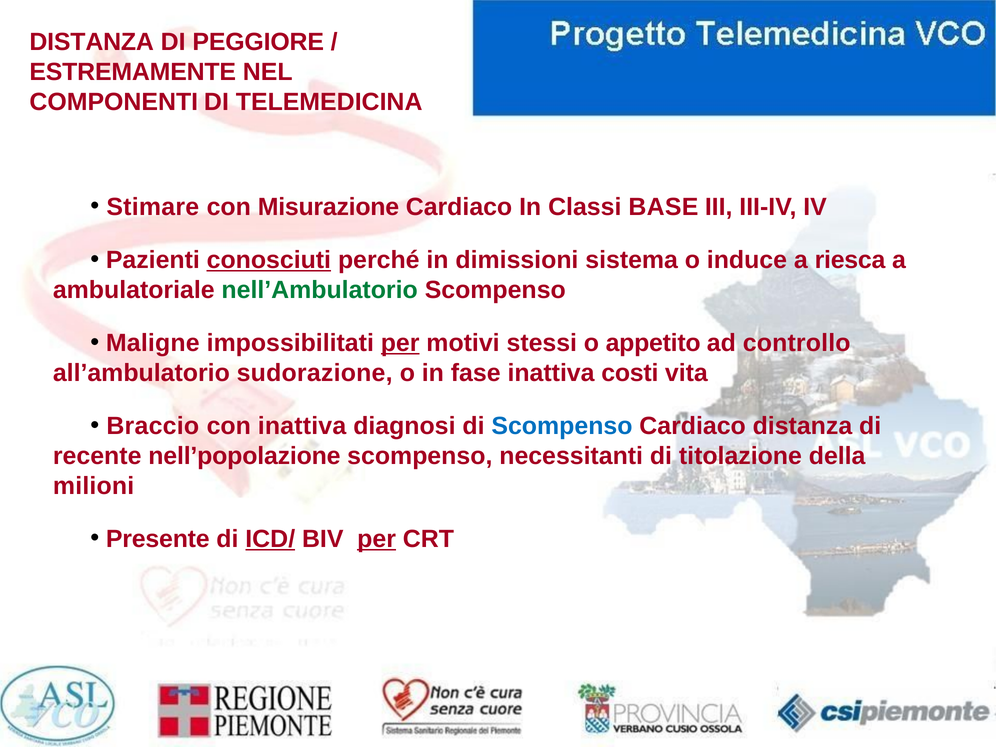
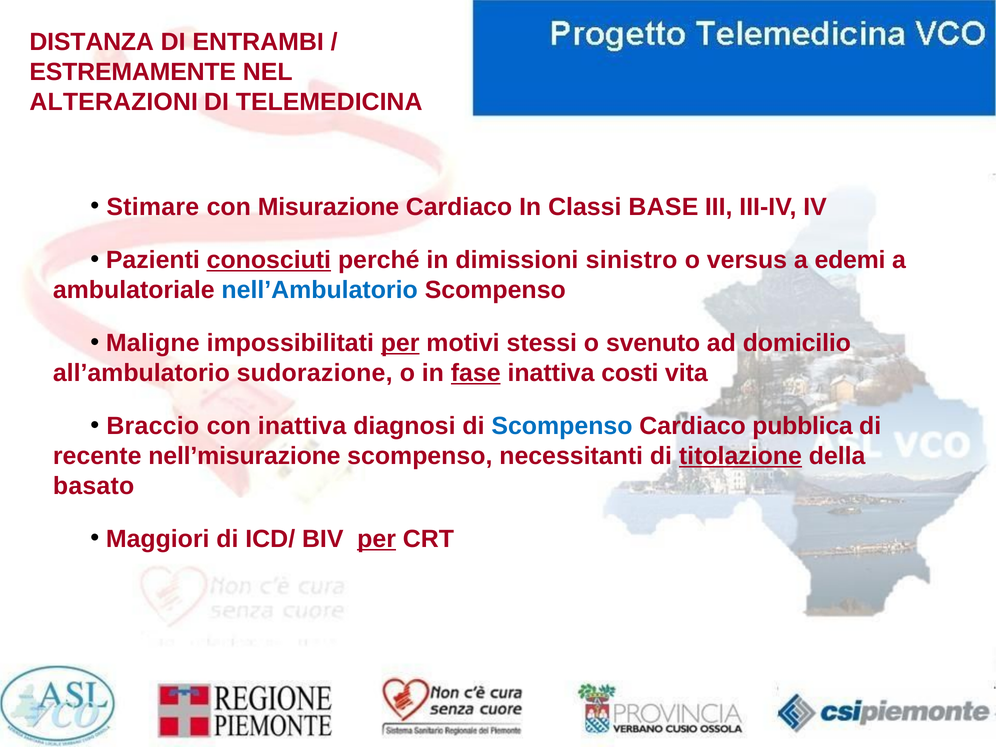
PEGGIORE: PEGGIORE -> ENTRAMBI (258, 42)
COMPONENTI: COMPONENTI -> ALTERAZIONI (114, 102)
sistema: sistema -> sinistro (632, 260)
induce: induce -> versus (747, 260)
riesca: riesca -> edemi (850, 260)
nell’Ambulatorio colour: green -> blue (320, 290)
appetito: appetito -> svenuto (653, 343)
controllo: controllo -> domicilio (797, 343)
fase underline: none -> present (476, 373)
Cardiaco distanza: distanza -> pubblica (803, 426)
nell’popolazione: nell’popolazione -> nell’misurazione (244, 456)
titolazione underline: none -> present (740, 456)
milioni: milioni -> basato (94, 486)
Presente: Presente -> Maggiori (158, 539)
ICD/ underline: present -> none (270, 539)
